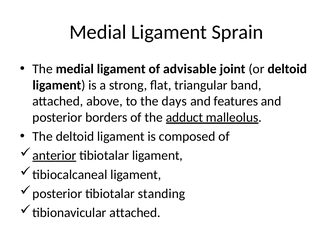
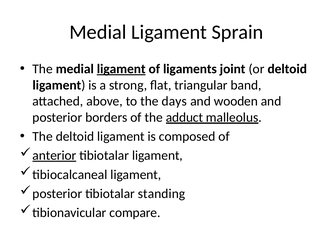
ligament underline: none -> present (121, 69)
advisable: advisable -> ligaments (190, 69)
features: features -> wooden (236, 101)
tibionavicular attached: attached -> compare (135, 213)
